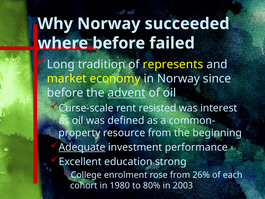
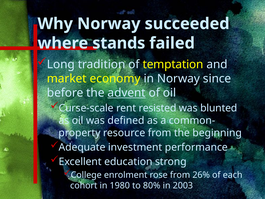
where before: before -> stands (119, 43)
represents: represents -> temptation (173, 64)
interest: interest -> blunted (219, 108)
Adequate underline: present -> none (82, 147)
